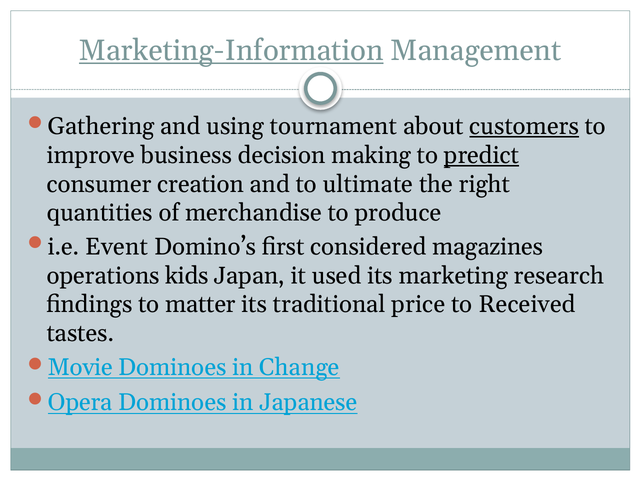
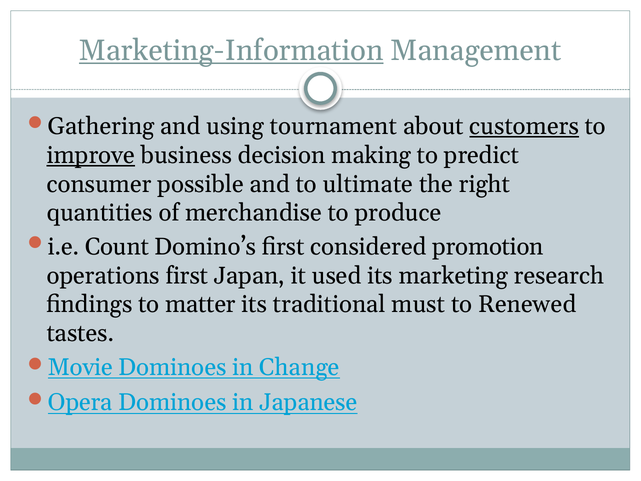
improve underline: none -> present (91, 155)
predict underline: present -> none (481, 155)
creation: creation -> possible (201, 184)
Event: Event -> Count (117, 247)
magazines: magazines -> promotion (488, 247)
operations kids: kids -> first (187, 275)
price: price -> must (418, 304)
Received: Received -> Renewed (527, 304)
